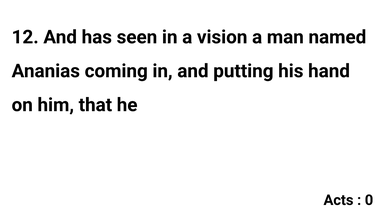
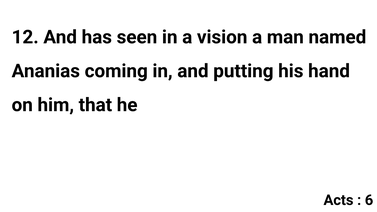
0: 0 -> 6 (369, 200)
